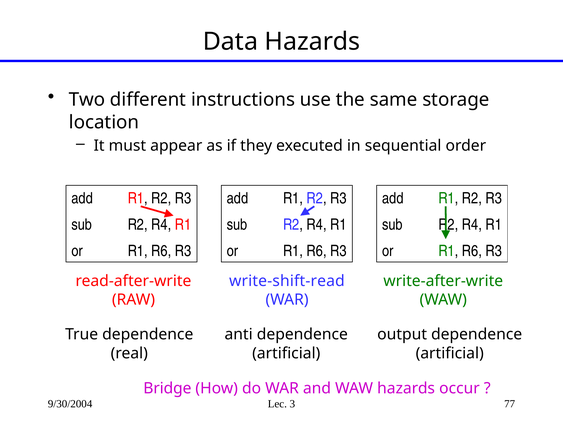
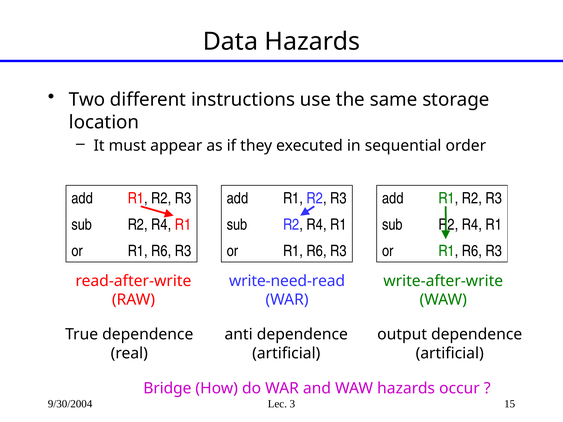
write-shift-read: write-shift-read -> write-need-read (287, 281)
77: 77 -> 15 (510, 404)
